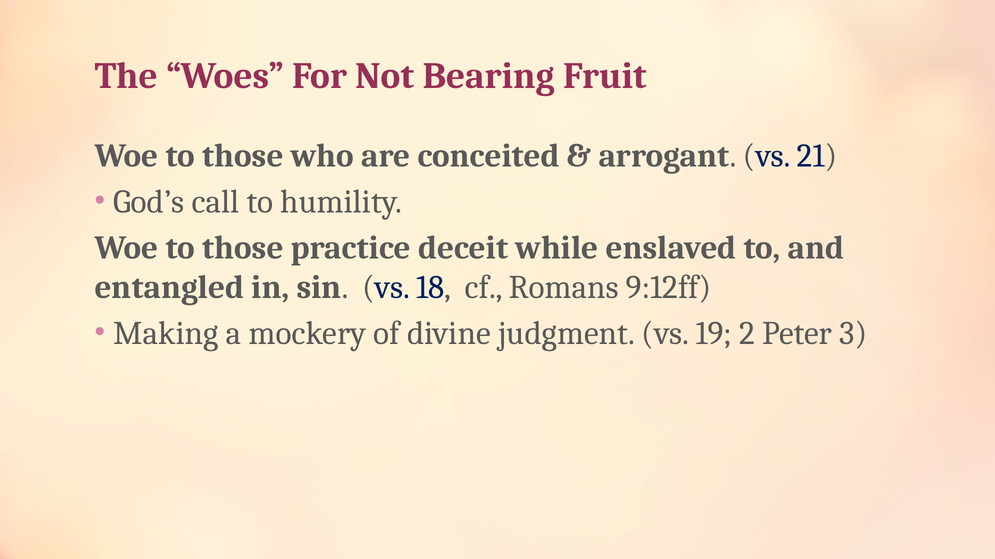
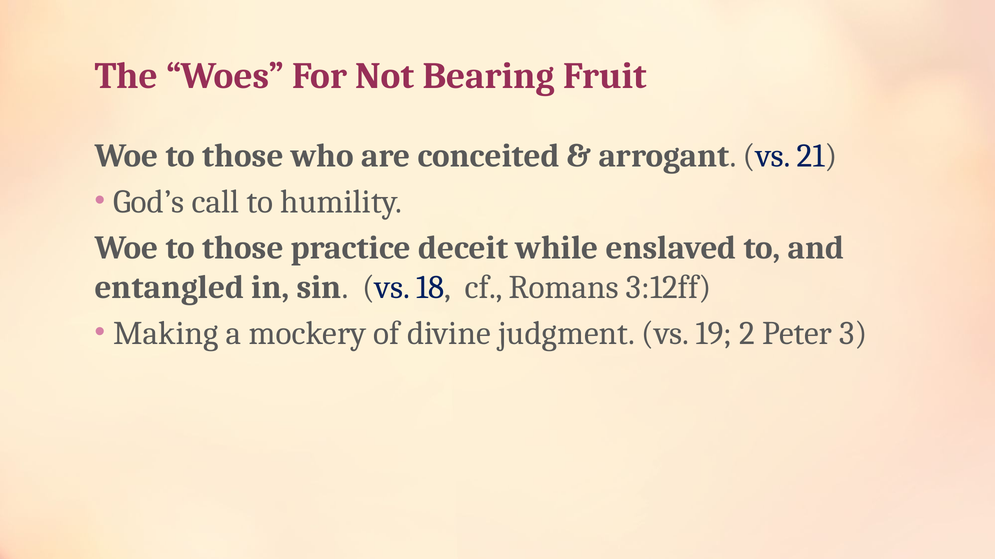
9:12ff: 9:12ff -> 3:12ff (669, 288)
